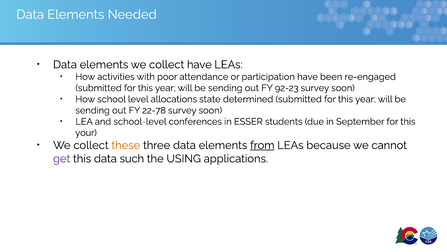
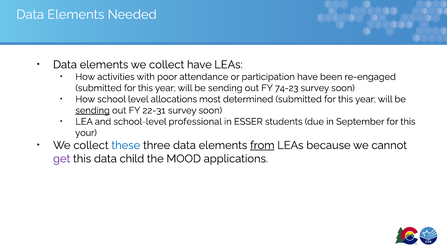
92-23: 92-23 -> 74-23 (287, 88)
state: state -> most (210, 99)
sending underline: none -> present (93, 110)
22-78: 22-78 -> 22-31 (154, 110)
conferences: conferences -> professional (195, 121)
these colour: orange -> blue (126, 145)
such: such -> child (132, 158)
USING: USING -> MOOD (184, 158)
